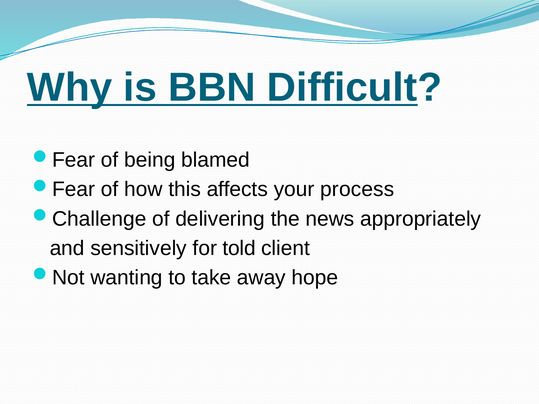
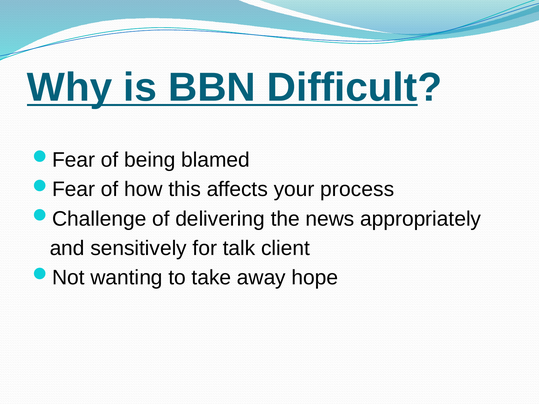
told: told -> talk (239, 248)
